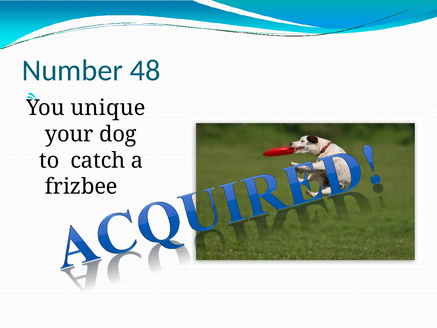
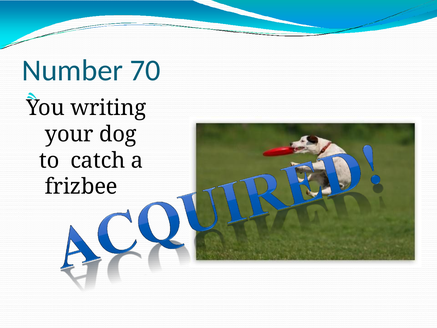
48: 48 -> 70 (145, 70)
unique: unique -> writing (108, 108)
